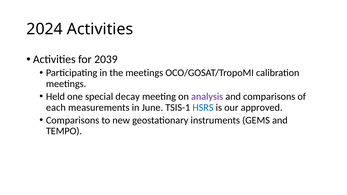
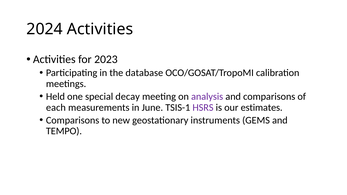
2039: 2039 -> 2023 (106, 59)
the meetings: meetings -> database (144, 73)
HSRS colour: blue -> purple (203, 108)
approved: approved -> estimates (262, 108)
